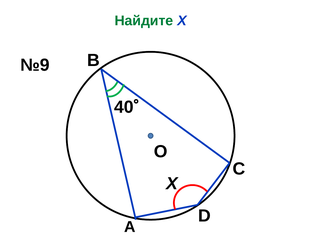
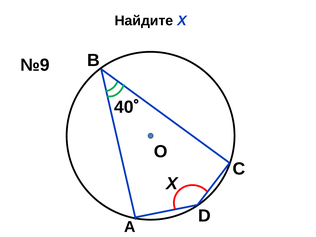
Найдите colour: green -> black (144, 21)
